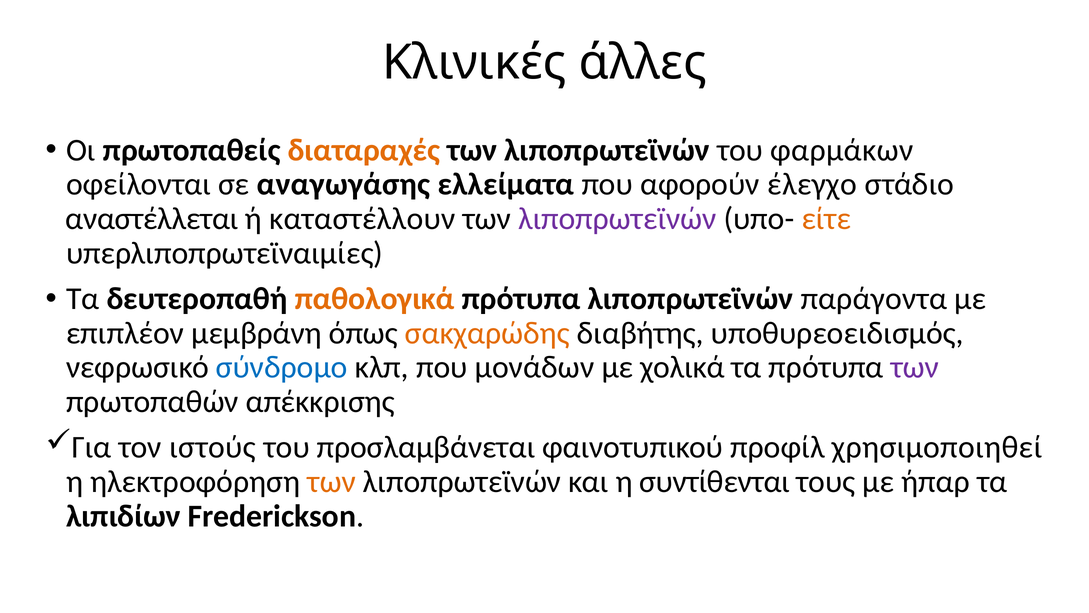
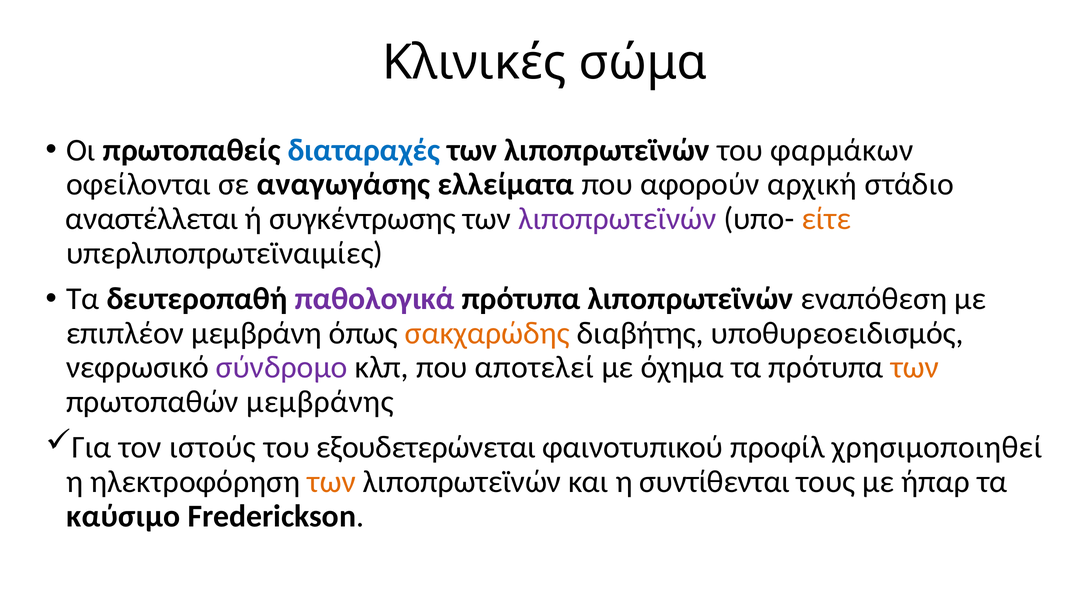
άλλες: άλλες -> σώμα (643, 63)
διαταραχές colour: orange -> blue (364, 150)
έλεγχο: έλεγχο -> αρχική (812, 184)
καταστέλλουν: καταστέλλουν -> συγκέντρωσης (362, 219)
παθολογικά colour: orange -> purple (375, 299)
παράγοντα: παράγοντα -> εναπόθεση (874, 299)
σύνδρομο colour: blue -> purple (282, 367)
μονάδων: μονάδων -> αποτελεί (534, 367)
χολικά: χολικά -> όχημα (682, 367)
των colour: purple -> orange (915, 367)
απέκκρισης: απέκκρισης -> μεμβράνης (320, 401)
προσλαμβάνεται: προσλαμβάνεται -> εξουδετερώνεται (426, 447)
λιπιδίων: λιπιδίων -> καύσιμο (123, 516)
